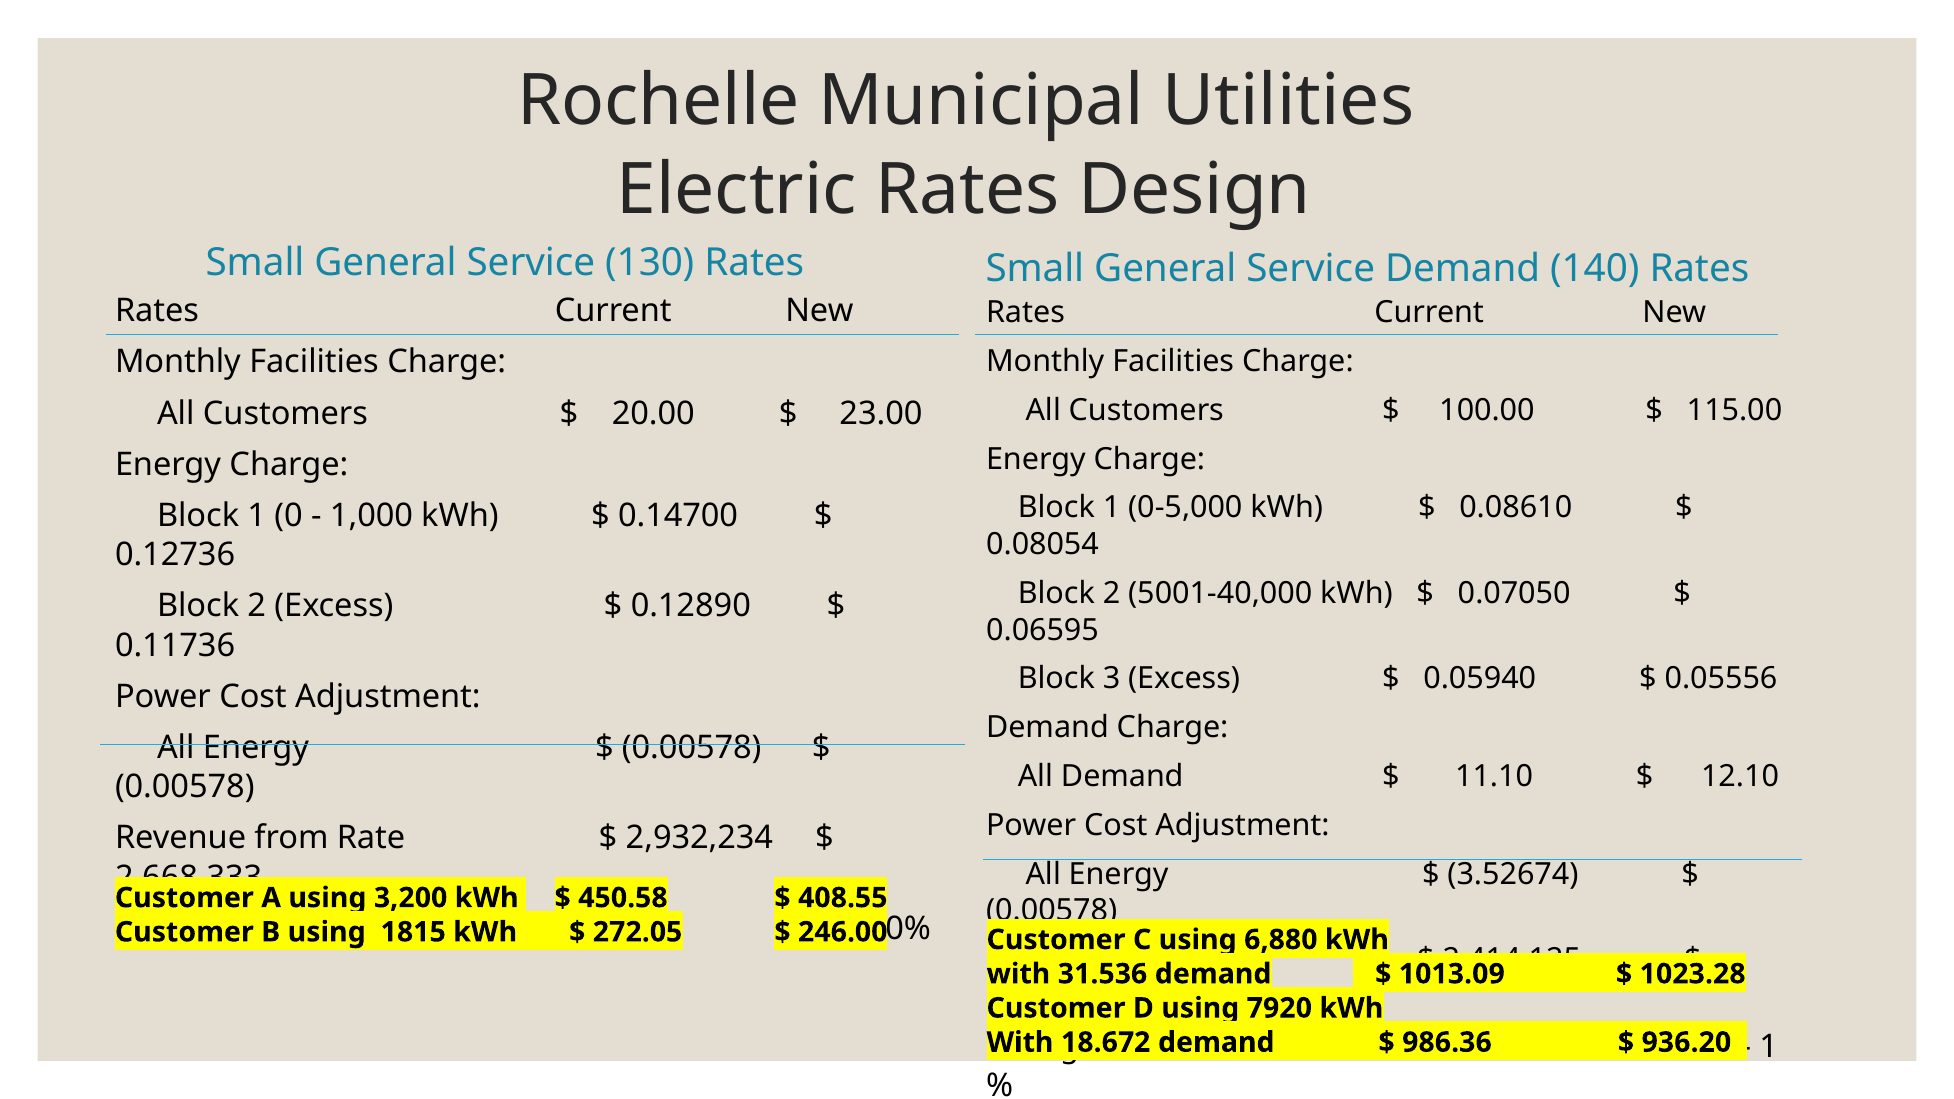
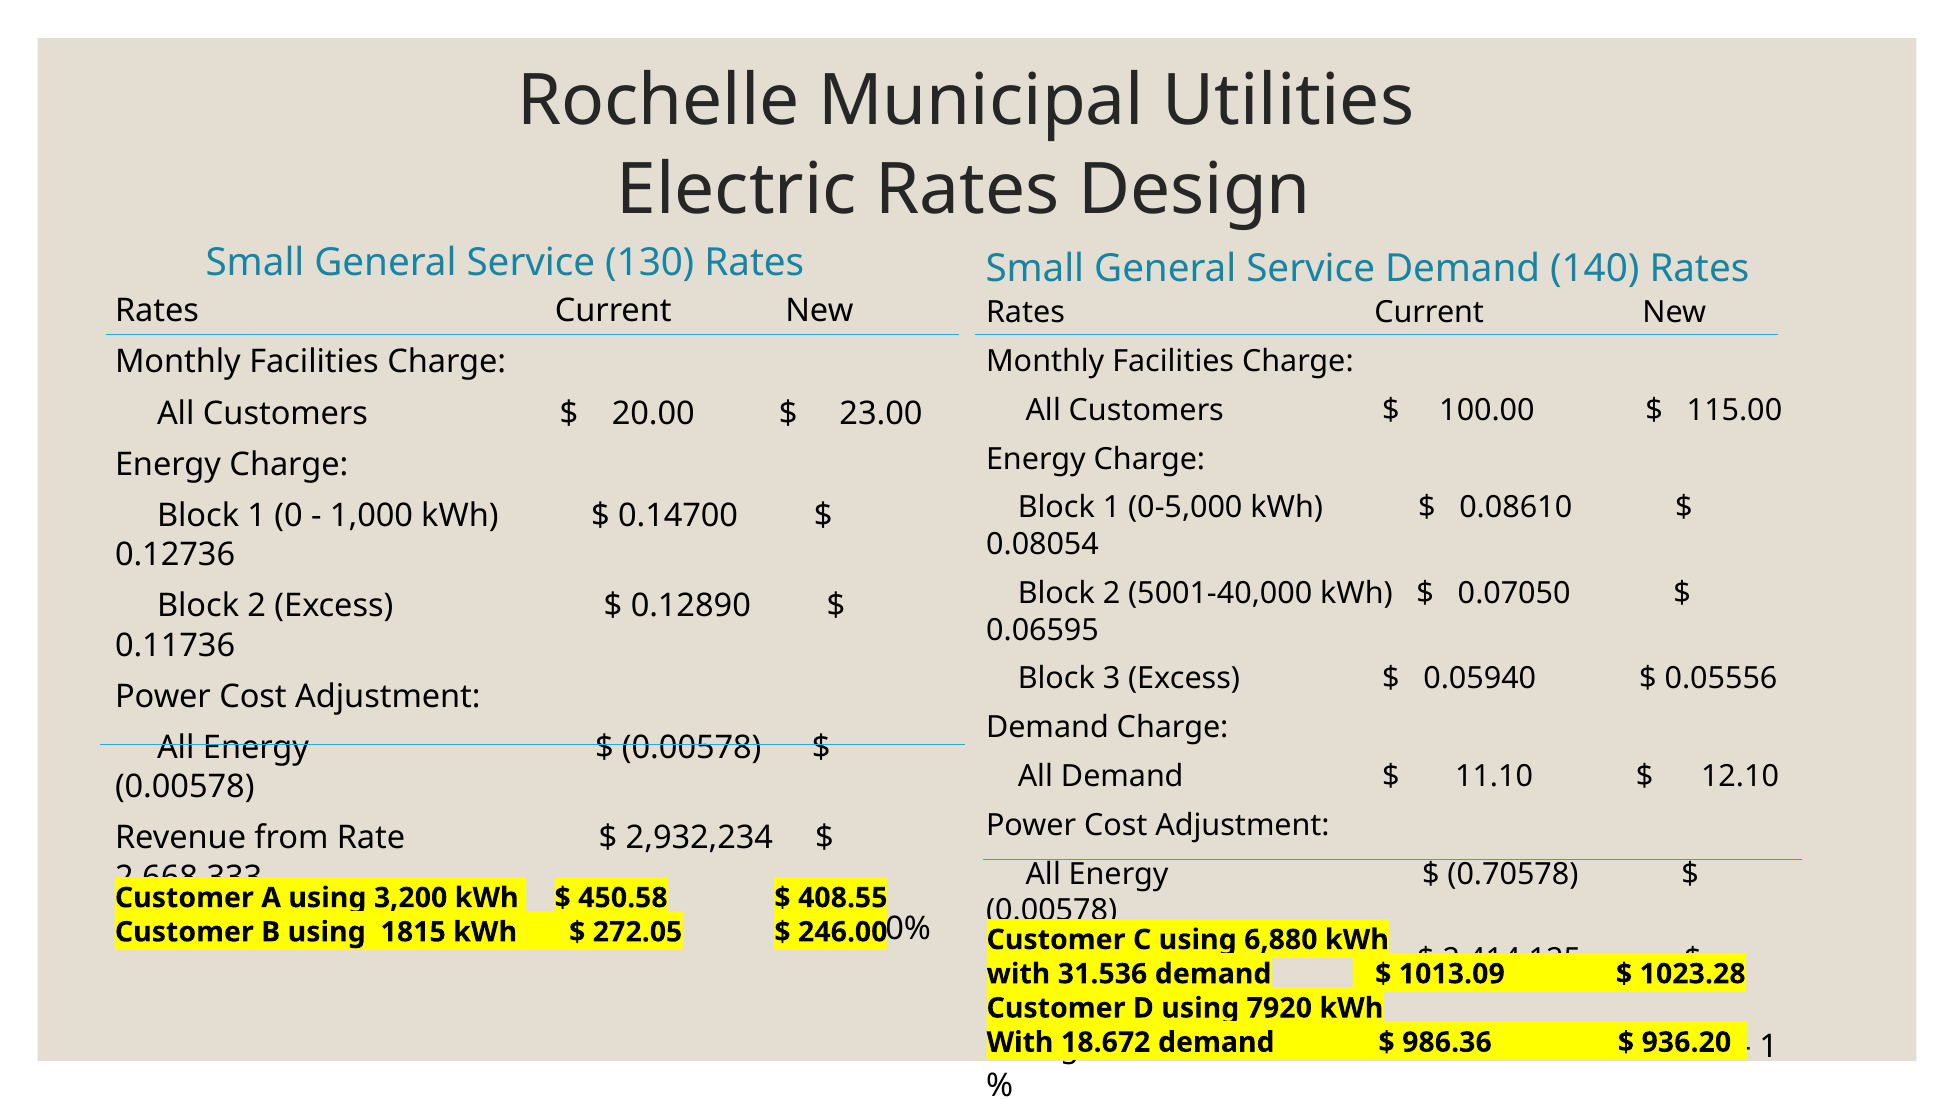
3.52674: 3.52674 -> 0.70578 (1513, 874)
